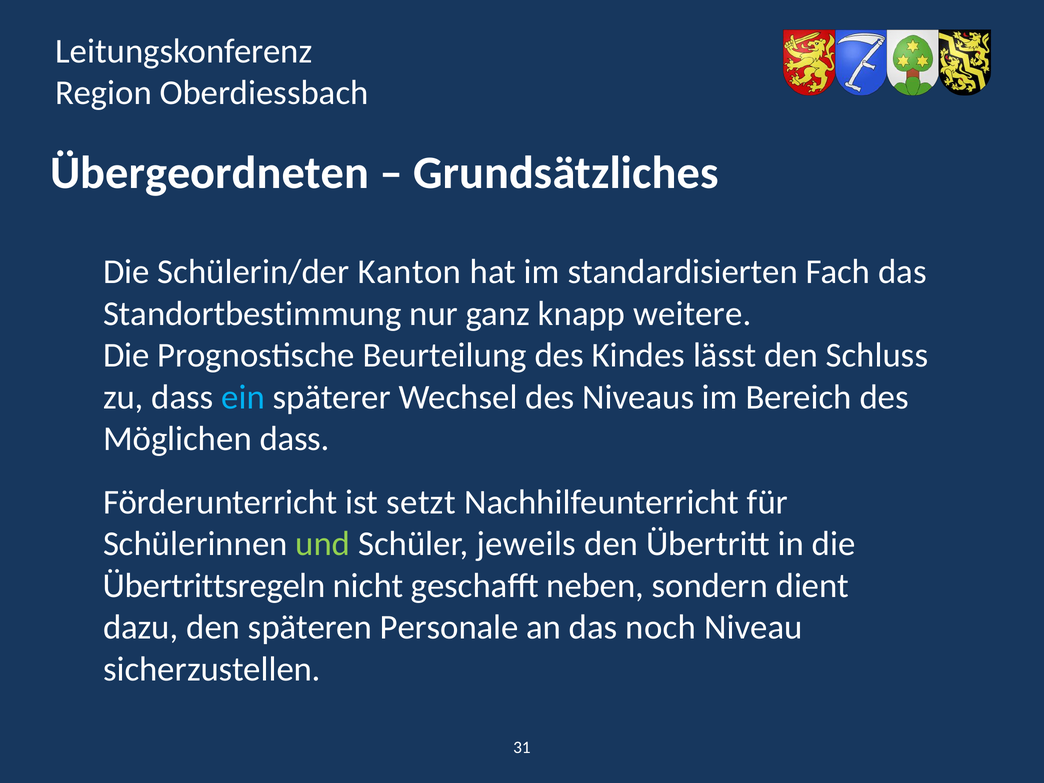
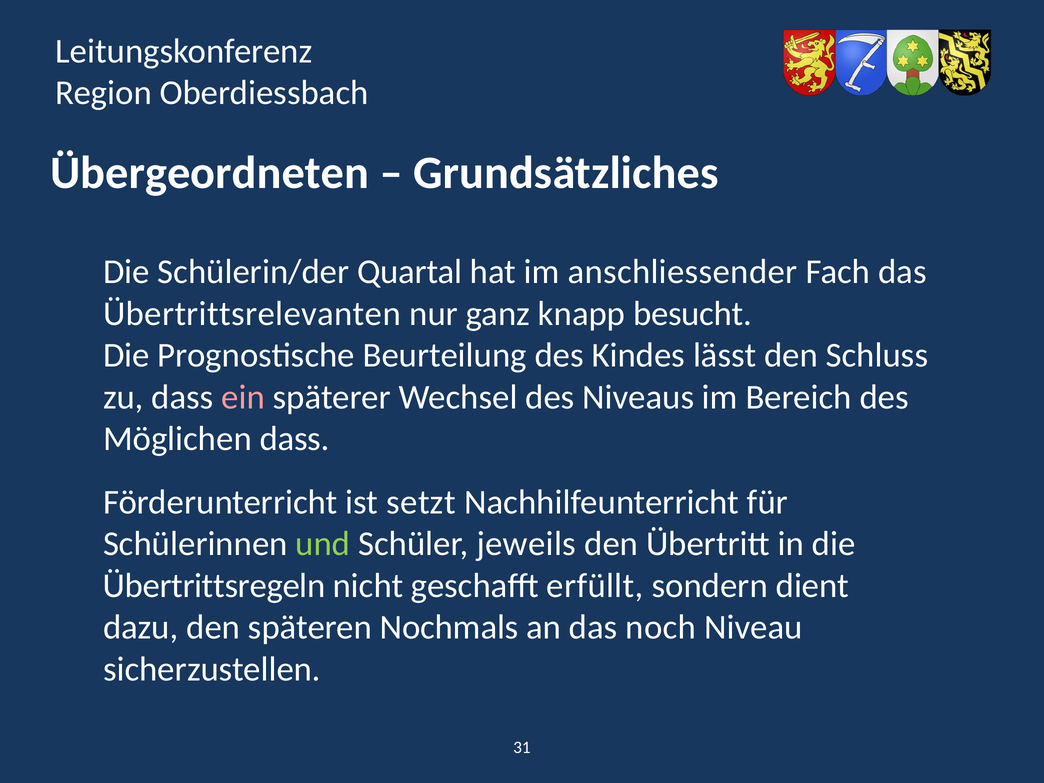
Kanton: Kanton -> Quartal (410, 272)
standardisierten: standardisierten -> anschliessender (682, 272)
Standortbestimmung: Standortbestimmung -> Übertrittsrelevanten (252, 314)
weitere: weitere -> besucht (692, 314)
ein colour: light blue -> pink (243, 397)
neben: neben -> erfüllt (595, 586)
Personale: Personale -> Nochmals (449, 627)
